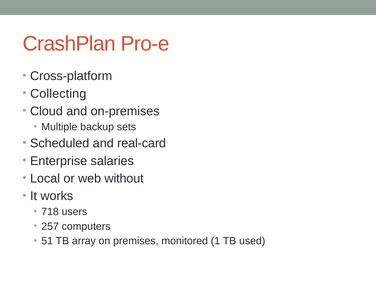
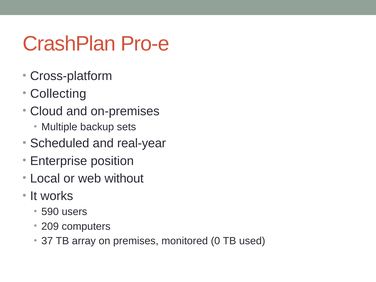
real-card: real-card -> real-year (142, 143)
salaries: salaries -> position (112, 161)
718: 718 -> 590 (50, 212)
257: 257 -> 209 (50, 226)
51: 51 -> 37 (47, 241)
1: 1 -> 0 (215, 241)
